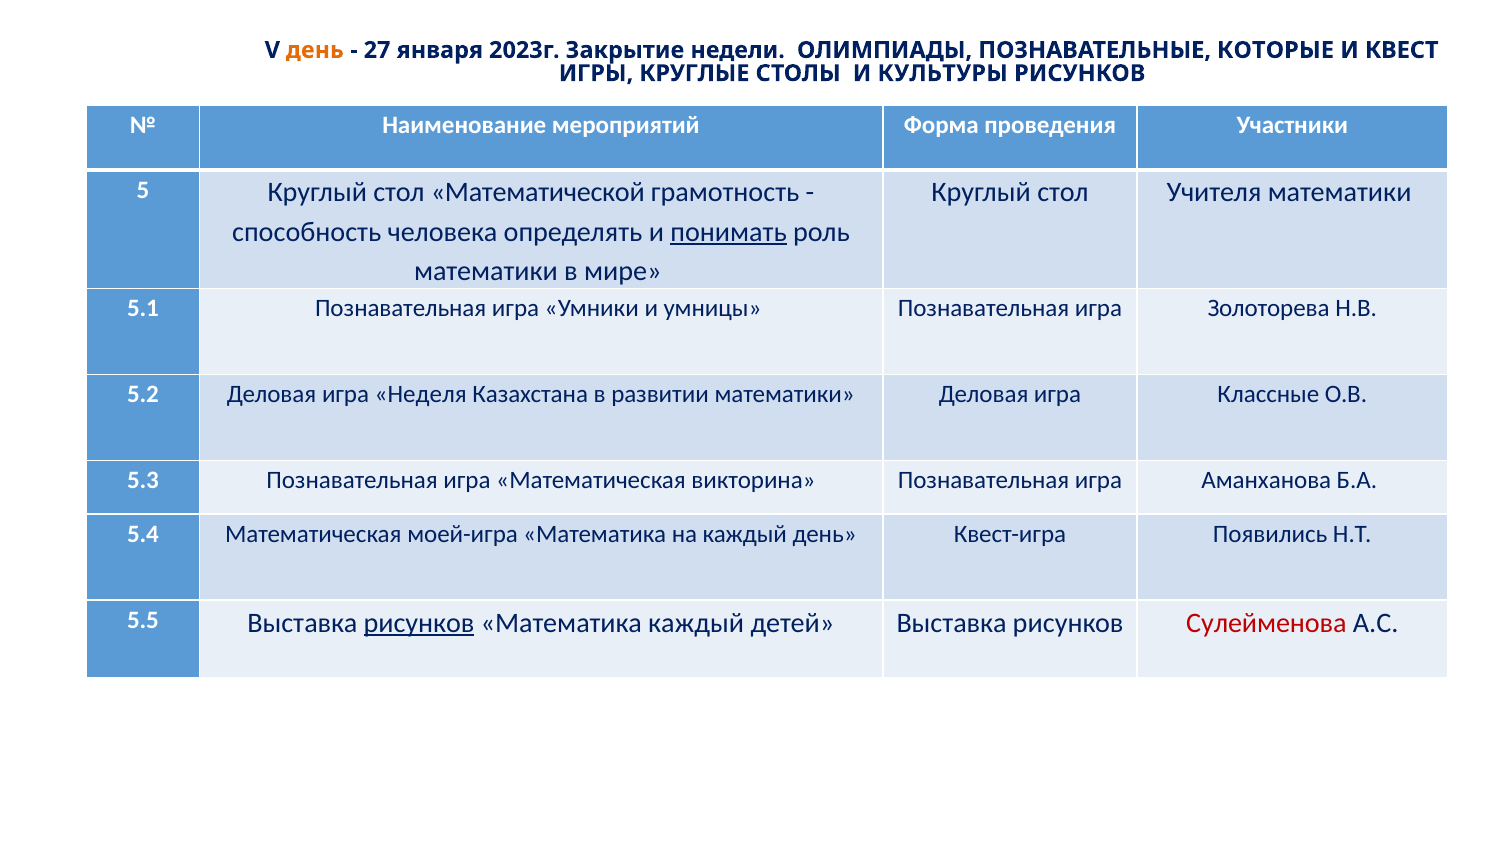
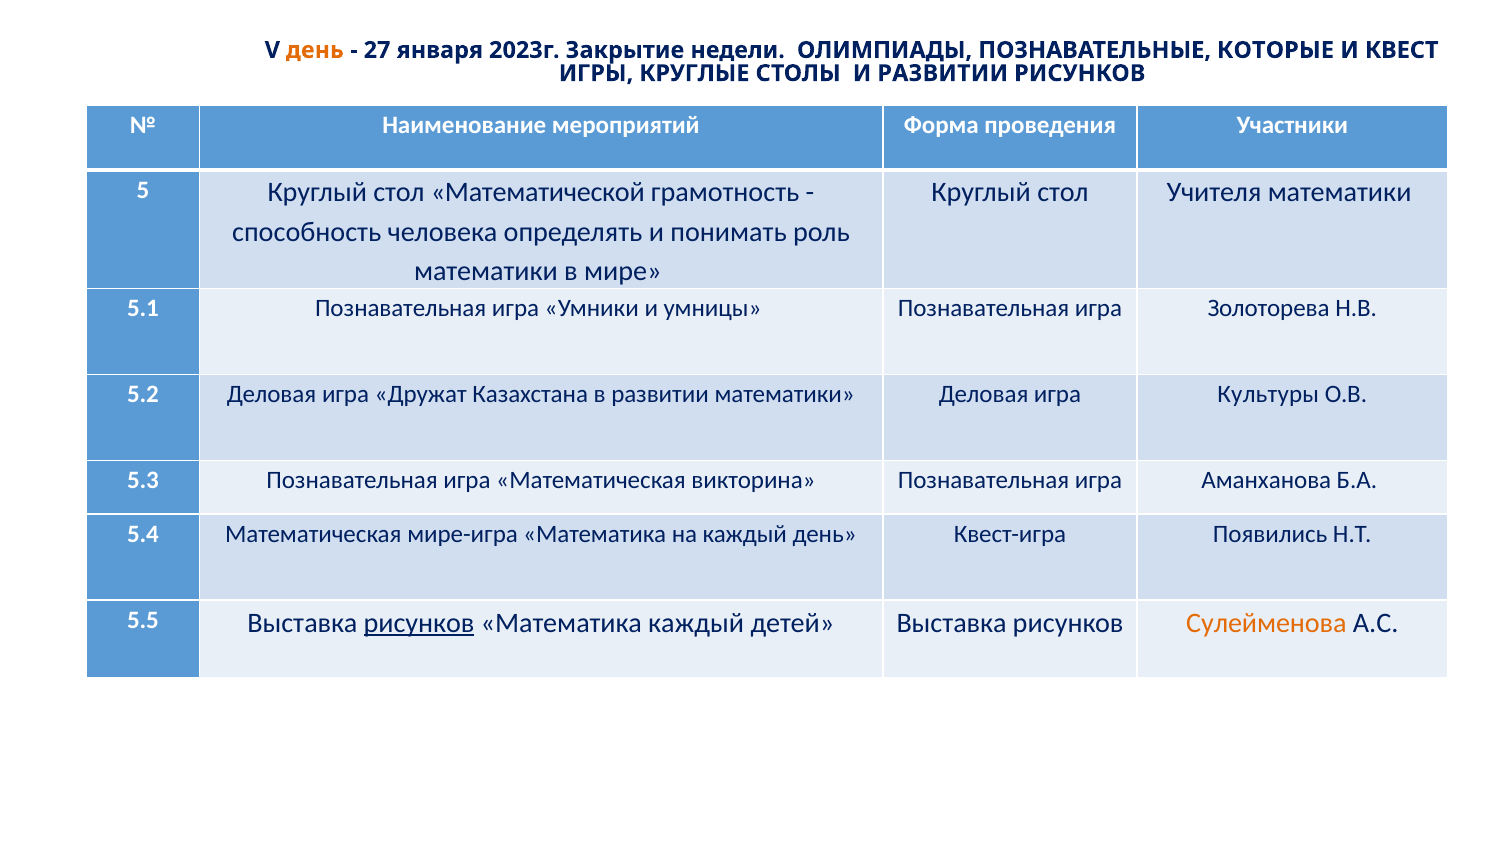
И КУЛЬТУРЫ: КУЛЬТУРЫ -> РАЗВИТИИ (943, 73)
понимать underline: present -> none (729, 232)
Неделя: Неделя -> Дружат (421, 395)
Классные: Классные -> Культуры (1268, 395)
моей-игра: моей-игра -> мире-игра (463, 534)
Сулейменова colour: red -> orange (1266, 623)
